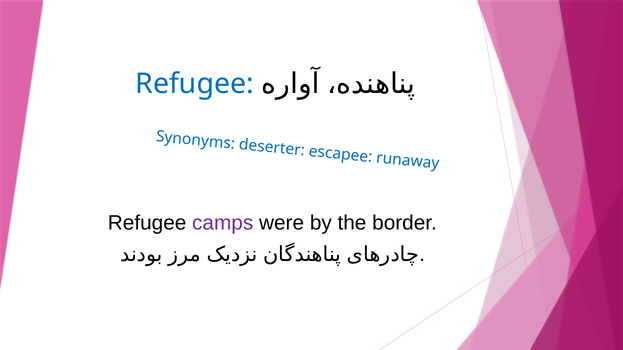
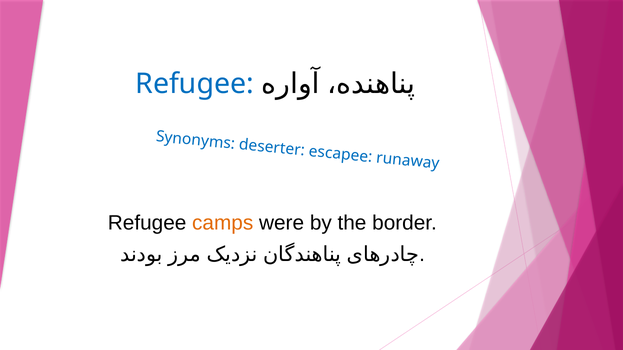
camps colour: purple -> orange (223, 223)
